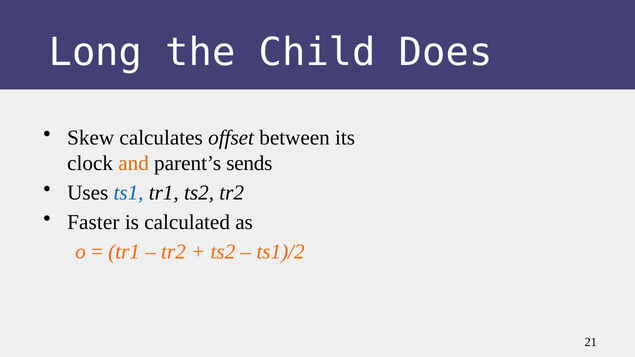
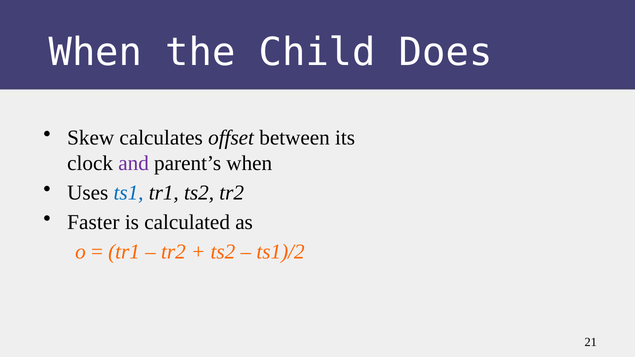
Long: Long -> When (95, 52)
and colour: orange -> purple (134, 163)
parent’s sends: sends -> when (249, 163)
